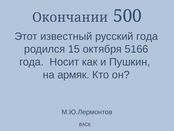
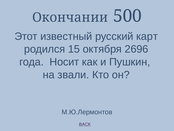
русский года: года -> карт (147, 36)
5166: 5166 -> 2696 (137, 49)
армяк: армяк -> звали (73, 74)
